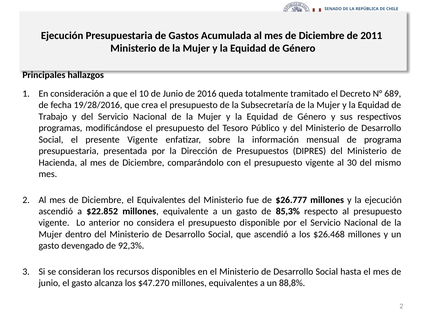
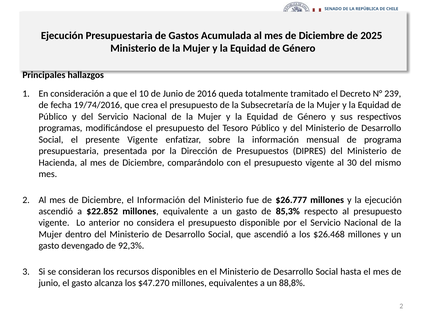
2011: 2011 -> 2025 (371, 36)
689: 689 -> 239 (393, 94)
19/28/2016: 19/28/2016 -> 19/74/2016 (98, 105)
Trabajo: Trabajo -> Público (53, 117)
el Equivalentes: Equivalentes -> Información (161, 200)
